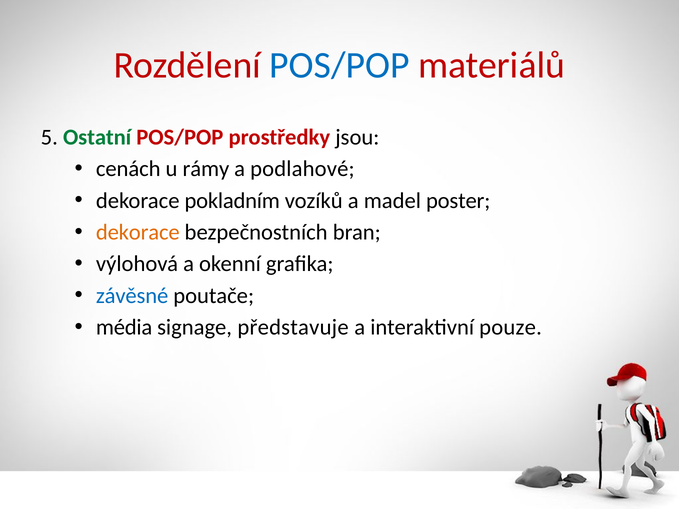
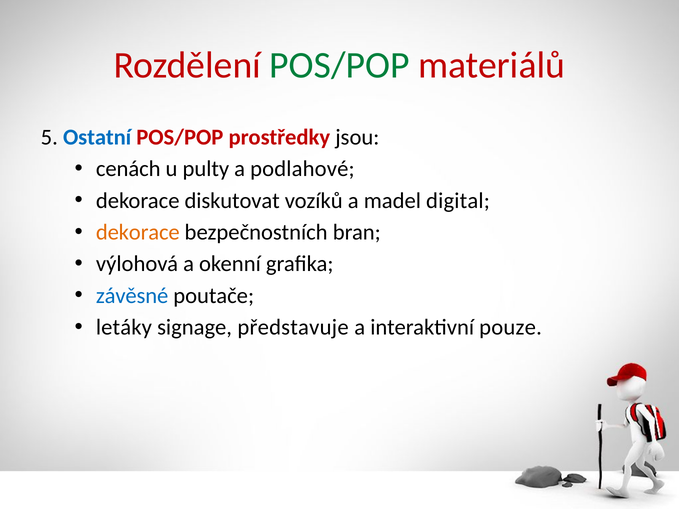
POS/POP colour: blue -> green (339, 65)
Ostatní colour: green -> blue (97, 137)
rámy: rámy -> pulty (206, 169)
pokladním: pokladním -> diskutovat (232, 201)
poster: poster -> digital (458, 201)
média: média -> letáky (124, 327)
